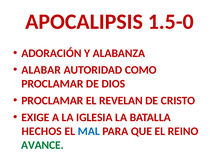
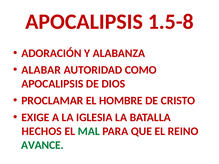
1.5-0: 1.5-0 -> 1.5-8 (171, 22)
PROCLAMAR: PROCLAMAR -> APOCALIPSIS (52, 84)
REVELAN: REVELAN -> HOMBRE (121, 101)
MAL colour: blue -> green (89, 131)
